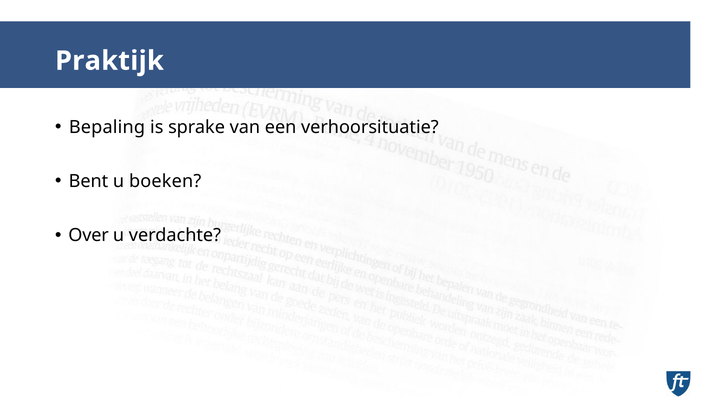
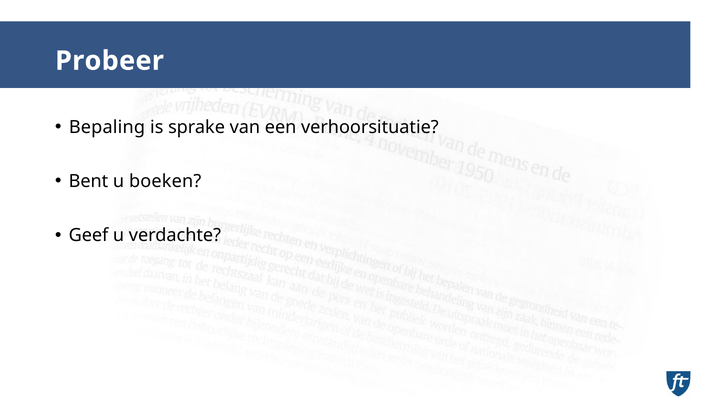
Praktijk: Praktijk -> Probeer (110, 61)
Over: Over -> Geef (88, 235)
